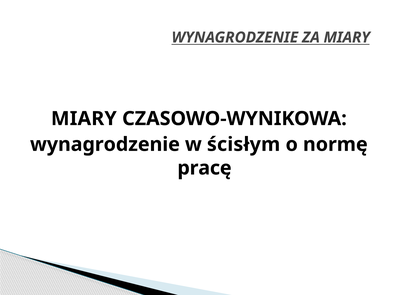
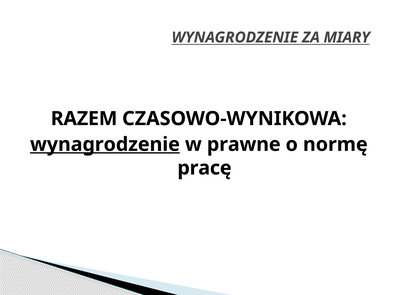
MIARY: MIARY -> RAZEM (84, 119)
wynagrodzenie underline: none -> present (105, 144)
ścisłym: ścisłym -> prawne (244, 144)
